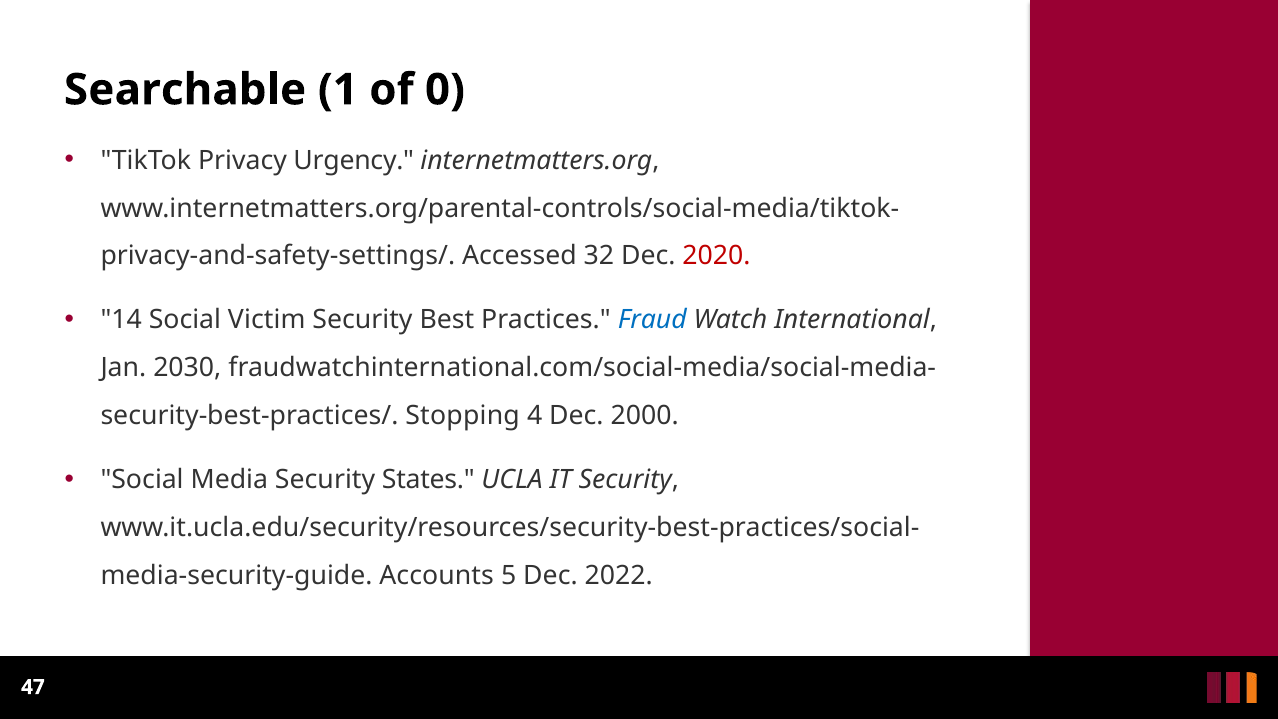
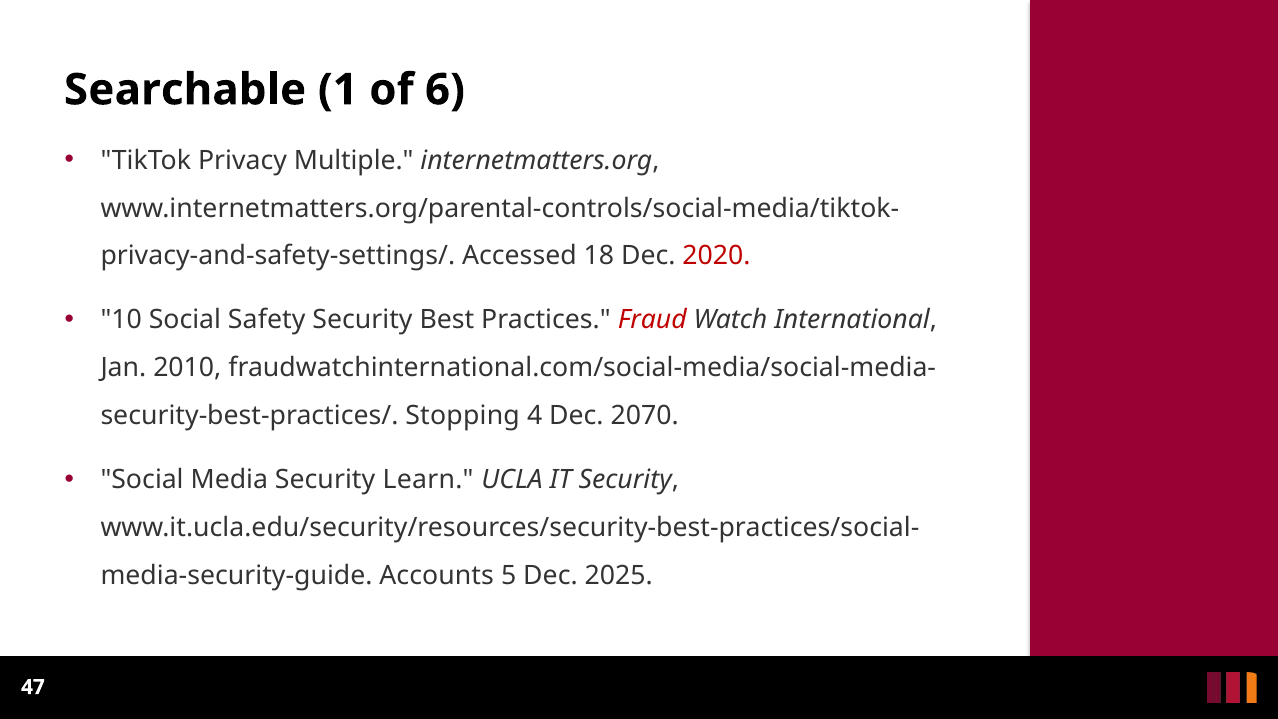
0: 0 -> 6 (445, 90)
Urgency: Urgency -> Multiple (354, 160)
32: 32 -> 18 (599, 256)
14: 14 -> 10 (121, 320)
Victim: Victim -> Safety (267, 320)
Fraud colour: blue -> red (652, 320)
2030: 2030 -> 2010 (187, 368)
2000: 2000 -> 2070 (645, 416)
States: States -> Learn (428, 480)
2022: 2022 -> 2025 (619, 576)
